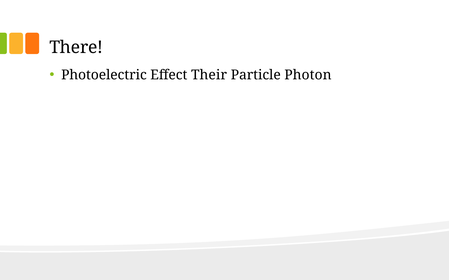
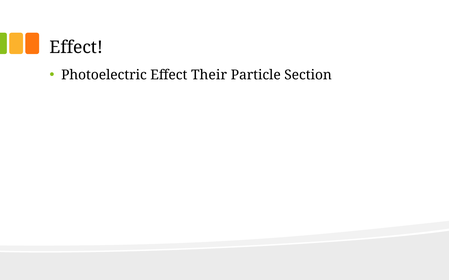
There: There -> Effect (76, 48)
Photon: Photon -> Section (308, 75)
